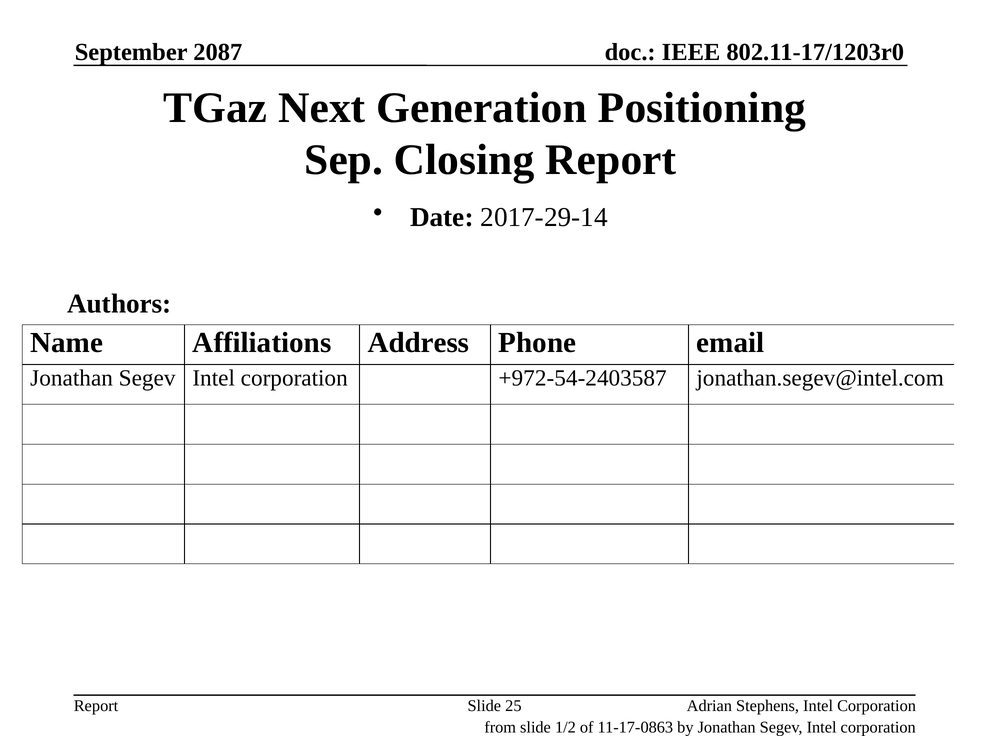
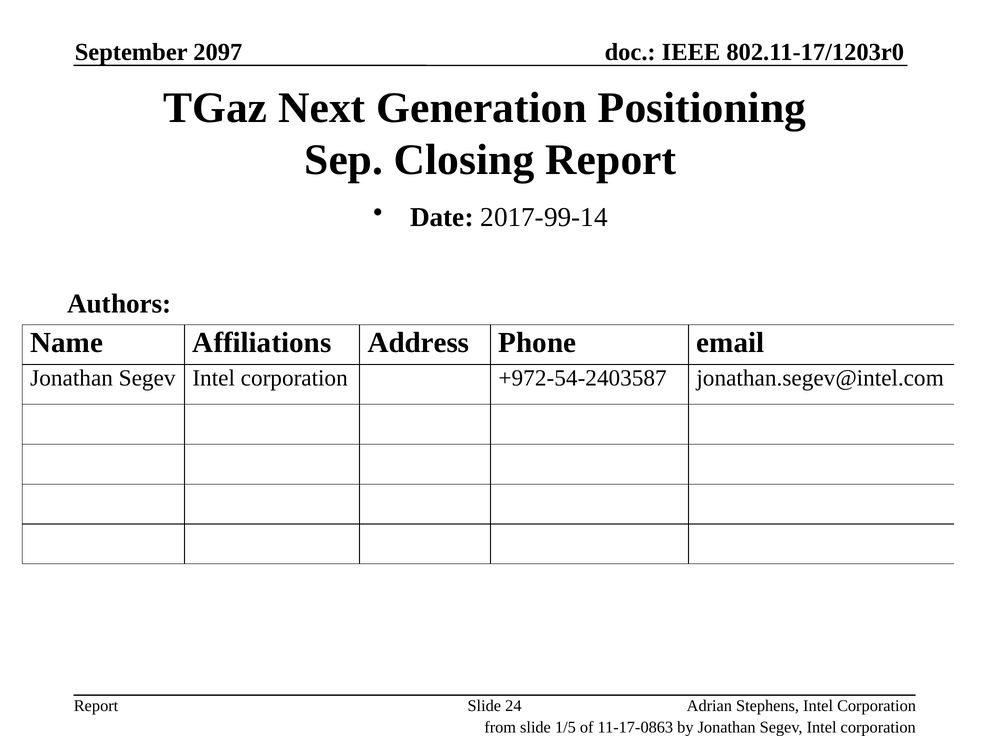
2087: 2087 -> 2097 (218, 52)
2017-29-14: 2017-29-14 -> 2017-99-14 (544, 217)
25: 25 -> 24 (513, 706)
1/2: 1/2 -> 1/5 (565, 727)
